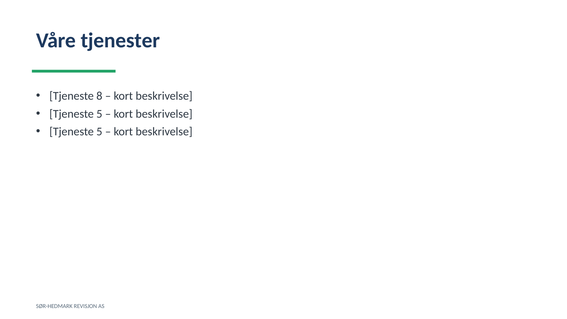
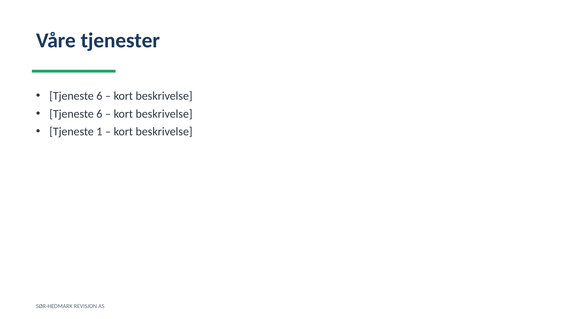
8: 8 -> 6 (99, 96)
5: 5 -> 6 (99, 114)
5: 5 -> 1 (99, 131)
